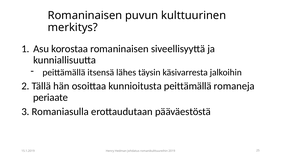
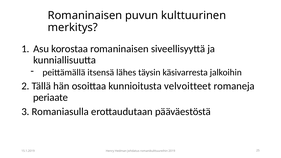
kunnioitusta peittämällä: peittämällä -> velvoitteet (188, 86)
